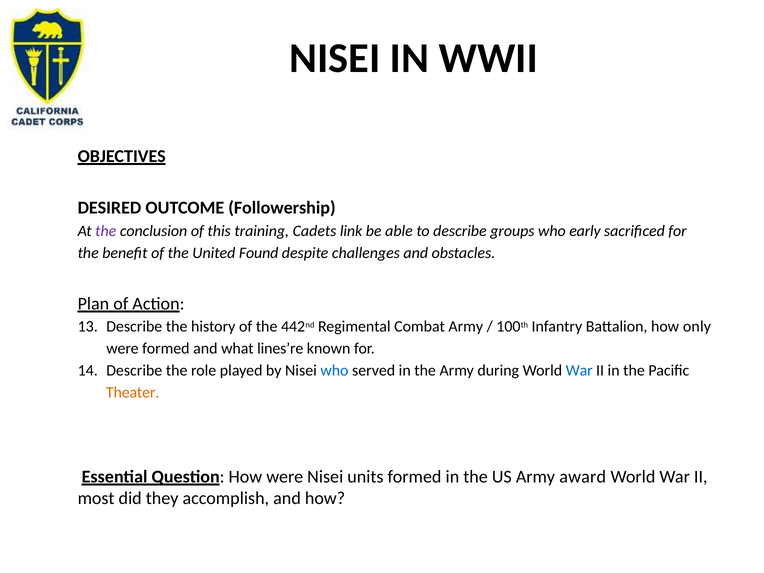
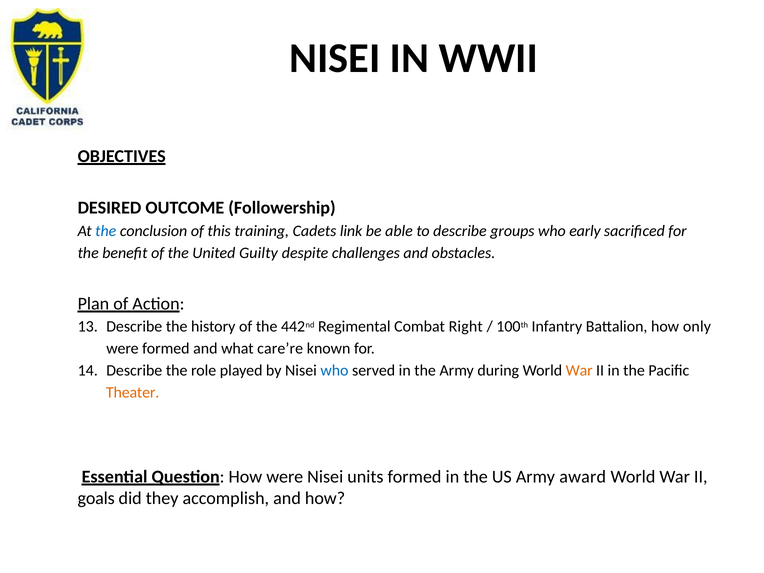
the colour: purple -> blue (106, 231)
Found: Found -> Guilty (258, 253)
Combat Army: Army -> Right (466, 327)
lines’re: lines’re -> care’re (280, 349)
War colour: blue -> orange (579, 371)
most: most -> goals (96, 498)
